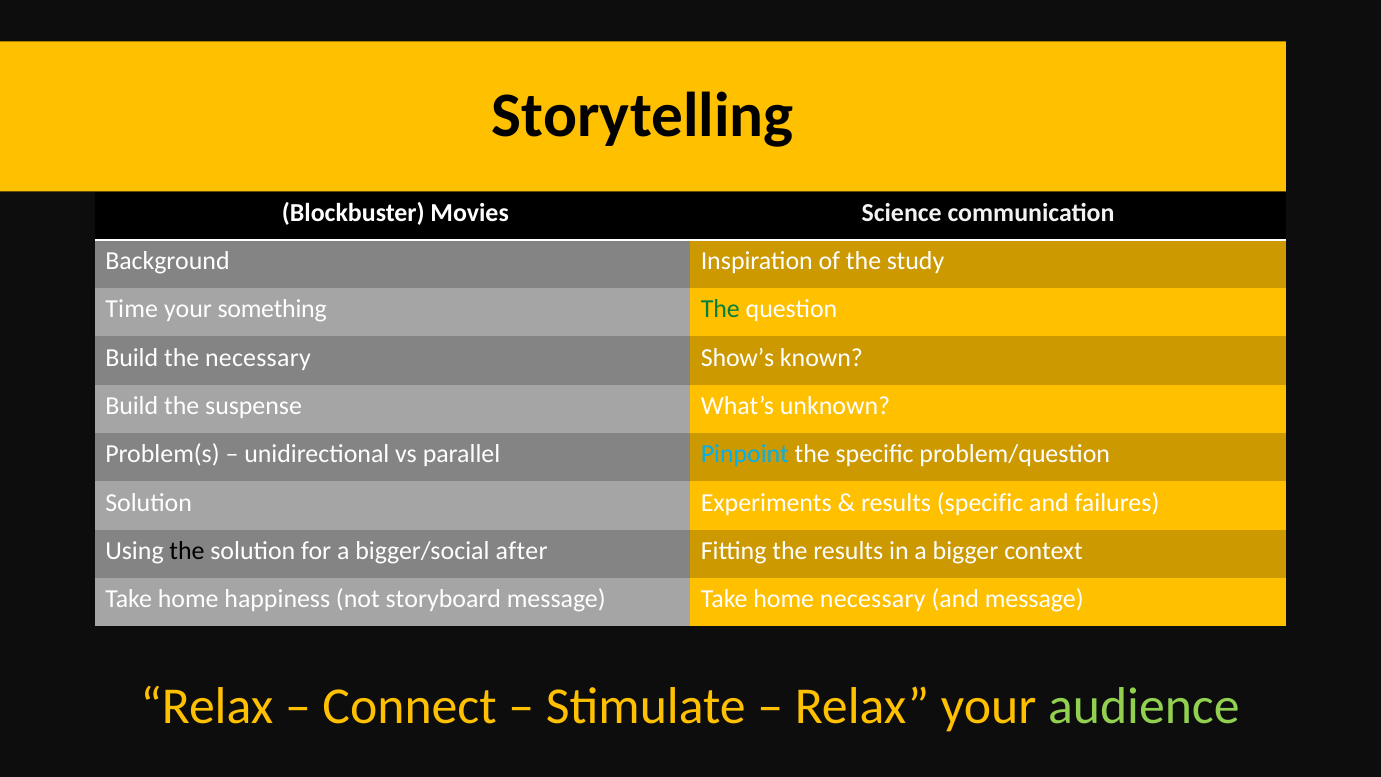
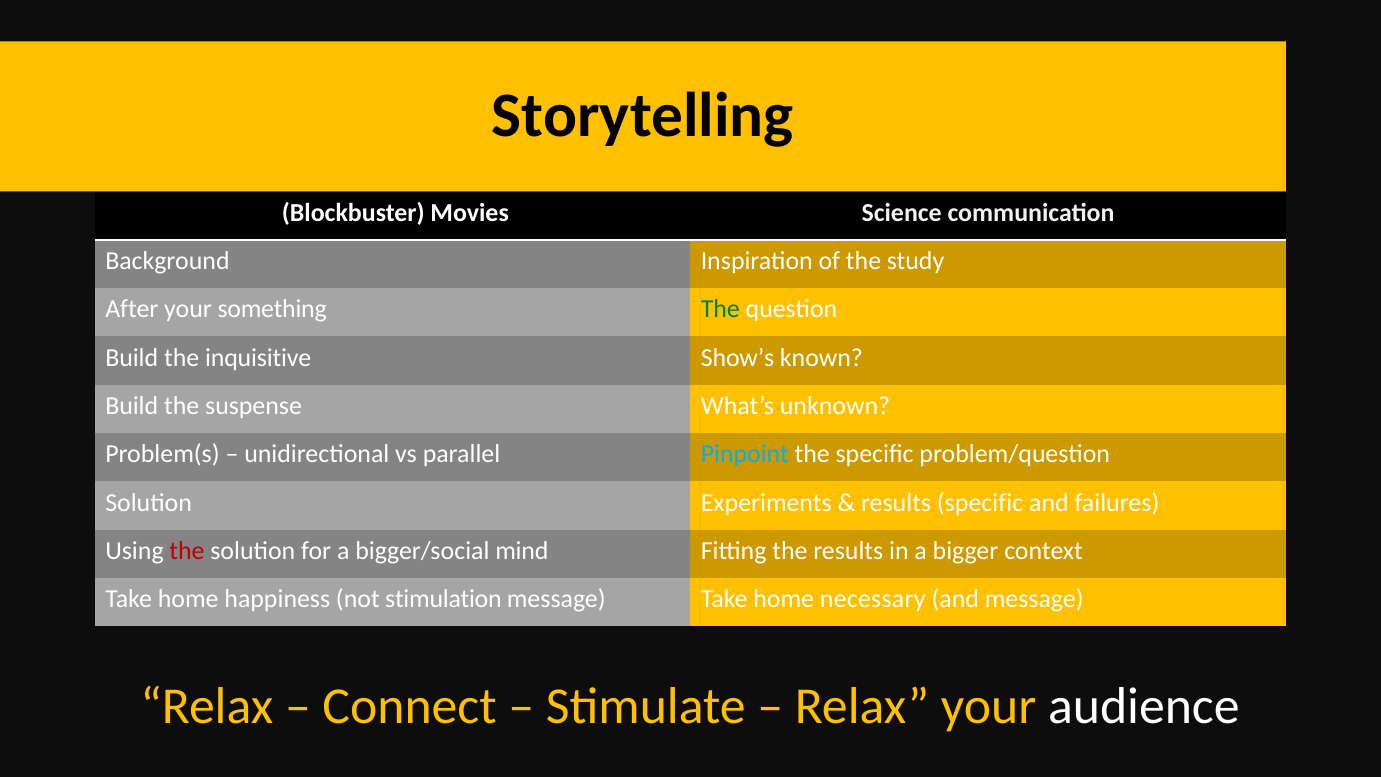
Time: Time -> After (132, 309)
the necessary: necessary -> inquisitive (258, 358)
the colour: black -> red (187, 551)
after: after -> mind (522, 551)
storyboard: storyboard -> stimulation (443, 599)
audience colour: light green -> white (1144, 707)
